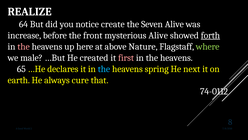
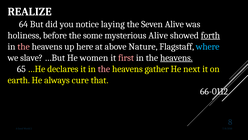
create: create -> laying (113, 24)
increase: increase -> holiness (24, 35)
front: front -> some (93, 35)
where colour: light green -> light blue (208, 46)
male: male -> slave (31, 58)
created: created -> women (94, 58)
heavens underline: none -> present (176, 58)
the colour: light blue -> pink (104, 69)
spring: spring -> gather (157, 69)
74-0112: 74-0112 -> 66-0112 (214, 91)
